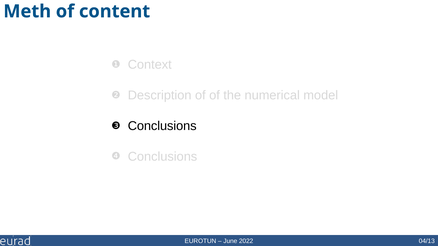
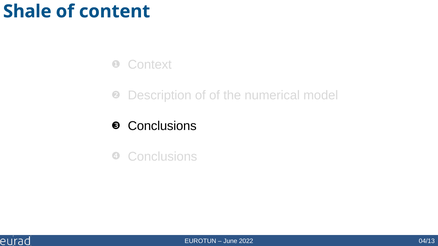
Meth: Meth -> Shale (27, 11)
